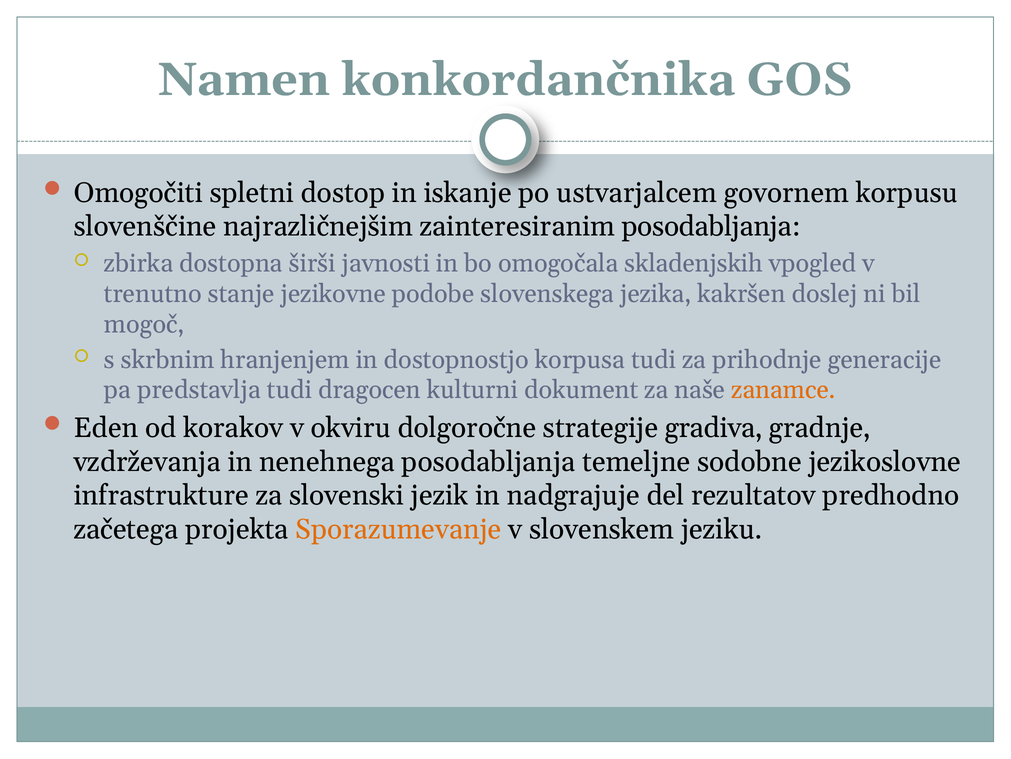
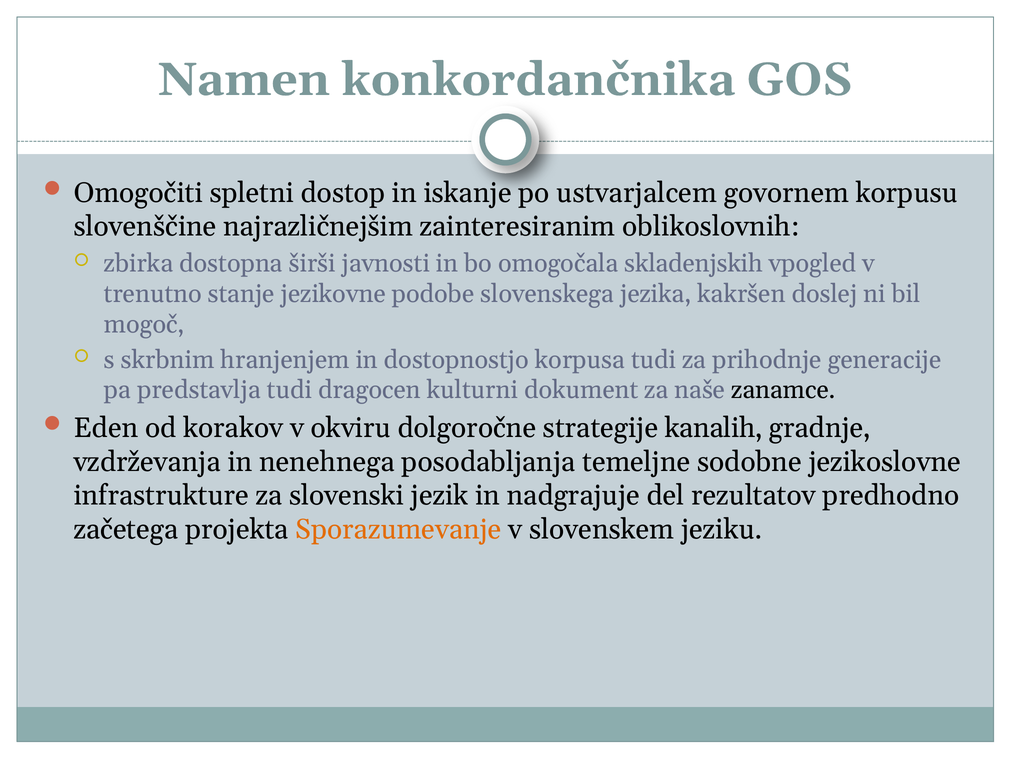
zainteresiranim posodabljanja: posodabljanja -> oblikoslovnih (711, 226)
zanamce colour: orange -> black (783, 390)
gradiva: gradiva -> kanalih (714, 428)
